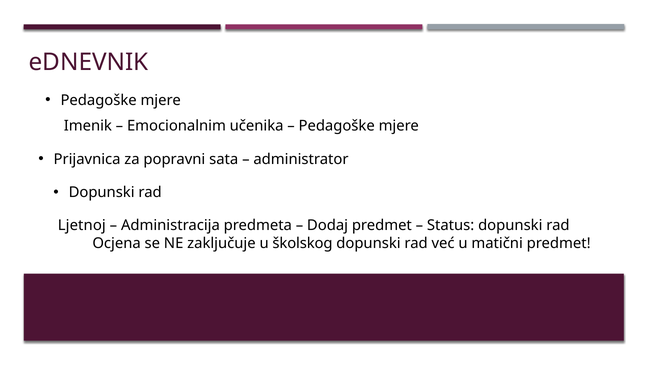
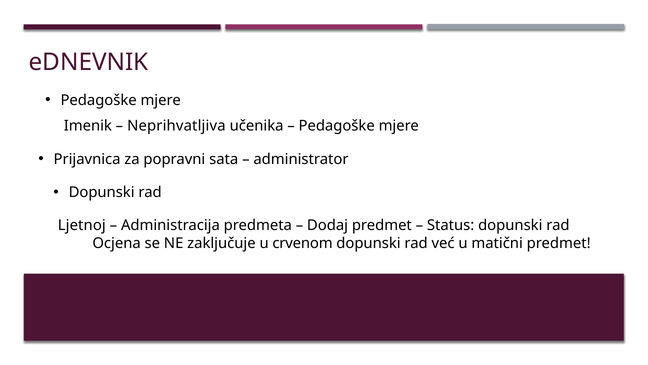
Emocionalnim: Emocionalnim -> Neprihvatljiva (176, 126)
školskog: školskog -> crvenom (303, 243)
